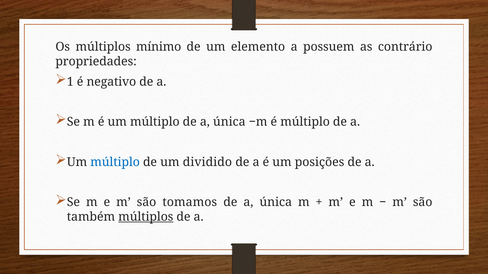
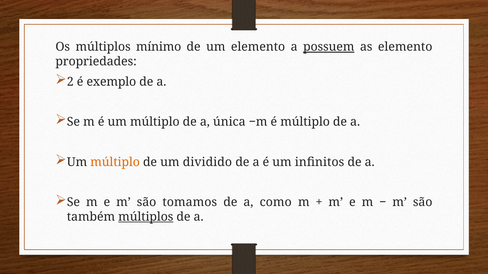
possuem underline: none -> present (329, 47)
as contrário: contrário -> elemento (405, 47)
1: 1 -> 2 (70, 82)
negativo: negativo -> exemplo (111, 82)
múltiplo colour: blue -> orange (115, 162)
posições: posições -> inﬁnitos (320, 162)
única: única -> como (276, 203)
